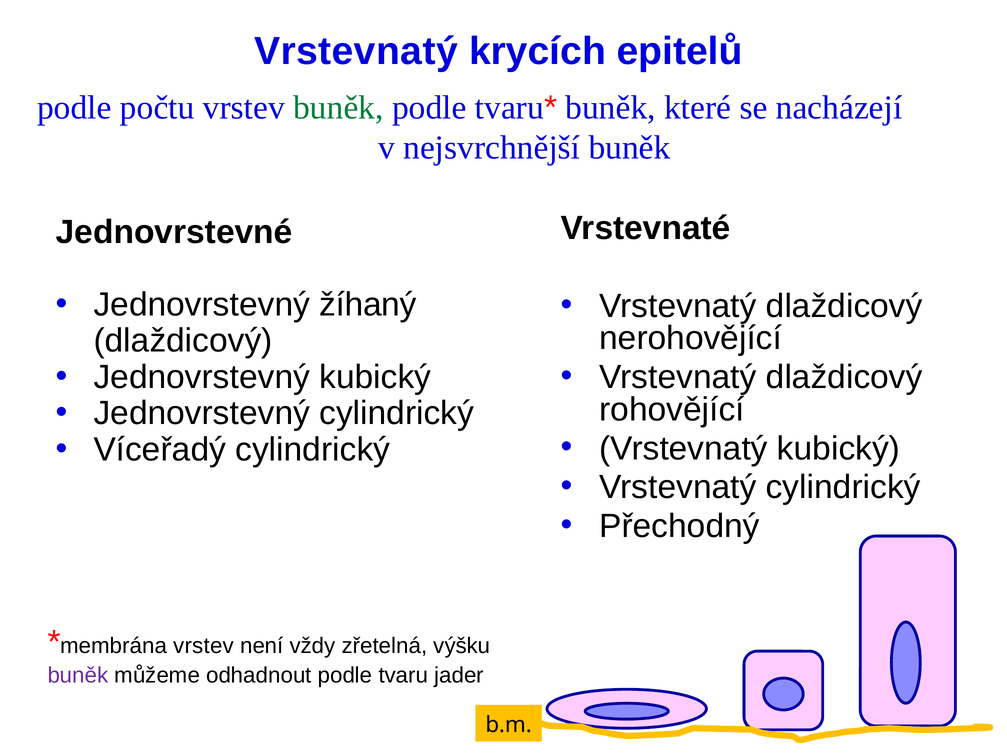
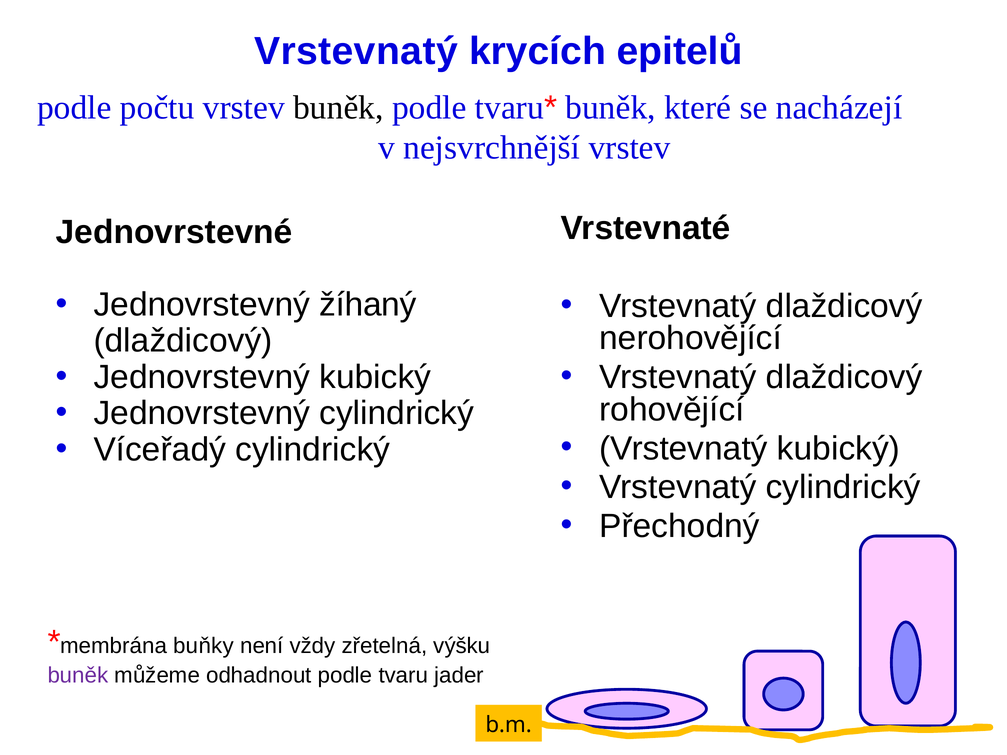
buněk colour: green -> black (338, 108)
nejsvrchnější buněk: buněk -> vrstev (630, 148)
membrána vrstev: vrstev -> buňky (204, 646)
